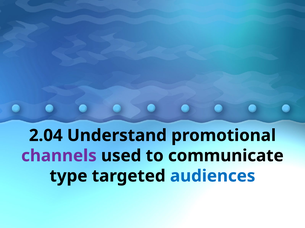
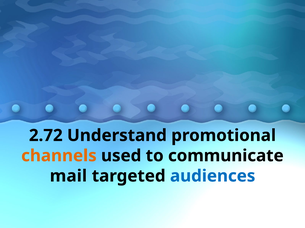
2.04: 2.04 -> 2.72 (46, 136)
channels colour: purple -> orange (59, 156)
type: type -> mail (68, 177)
